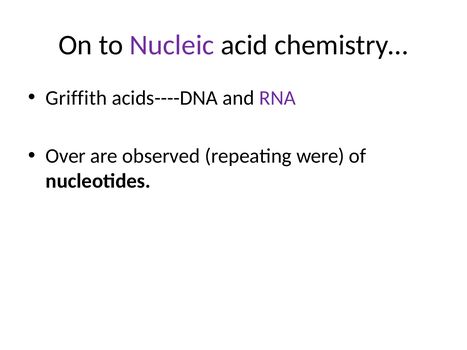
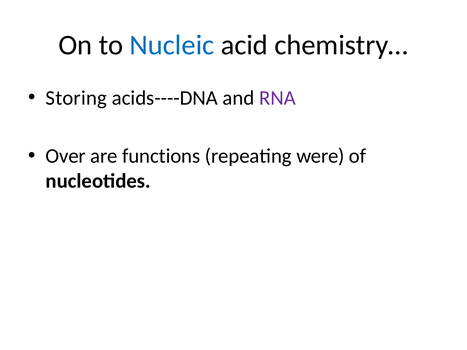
Nucleic colour: purple -> blue (172, 45)
Griffith: Griffith -> Storing (76, 98)
observed: observed -> functions (161, 156)
